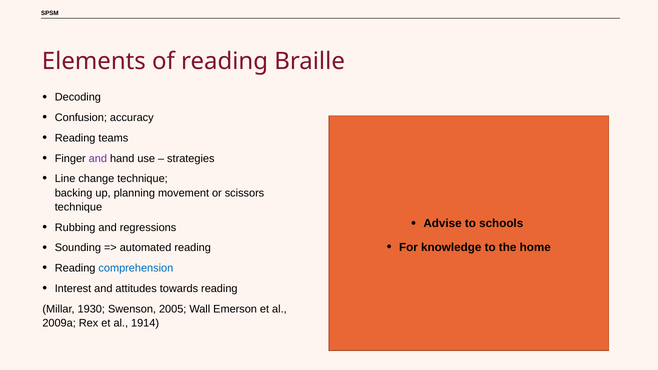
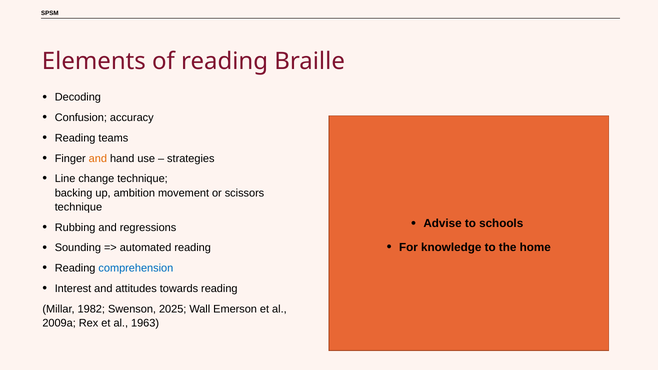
and colour: purple -> orange (98, 158)
planning: planning -> ambition (134, 193)
1930: 1930 -> 1982 (91, 309)
2005: 2005 -> 2025 (173, 309)
1914: 1914 -> 1963 (145, 323)
